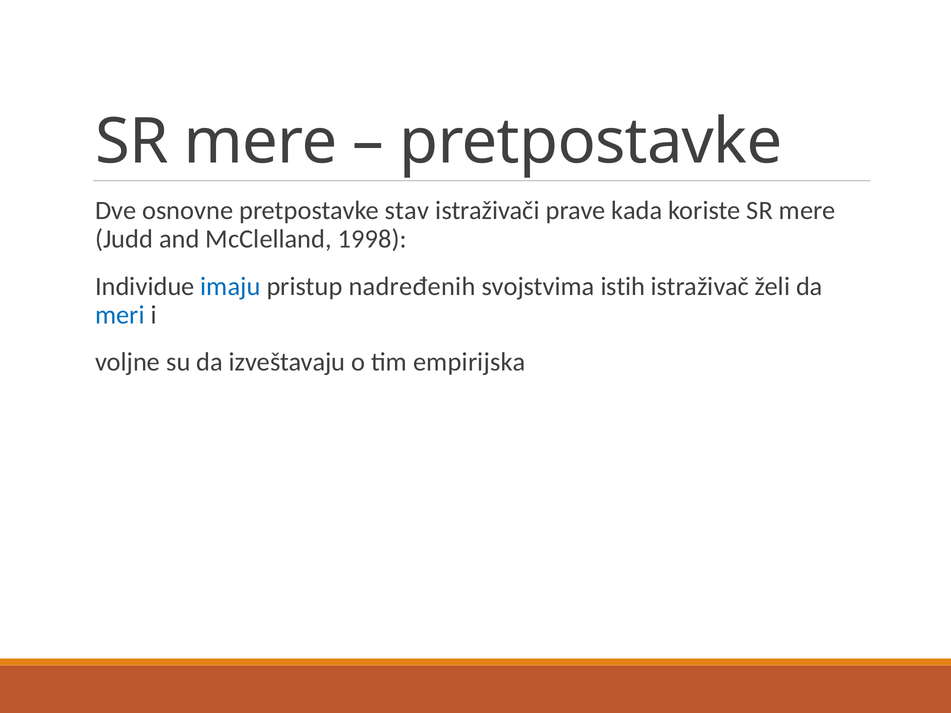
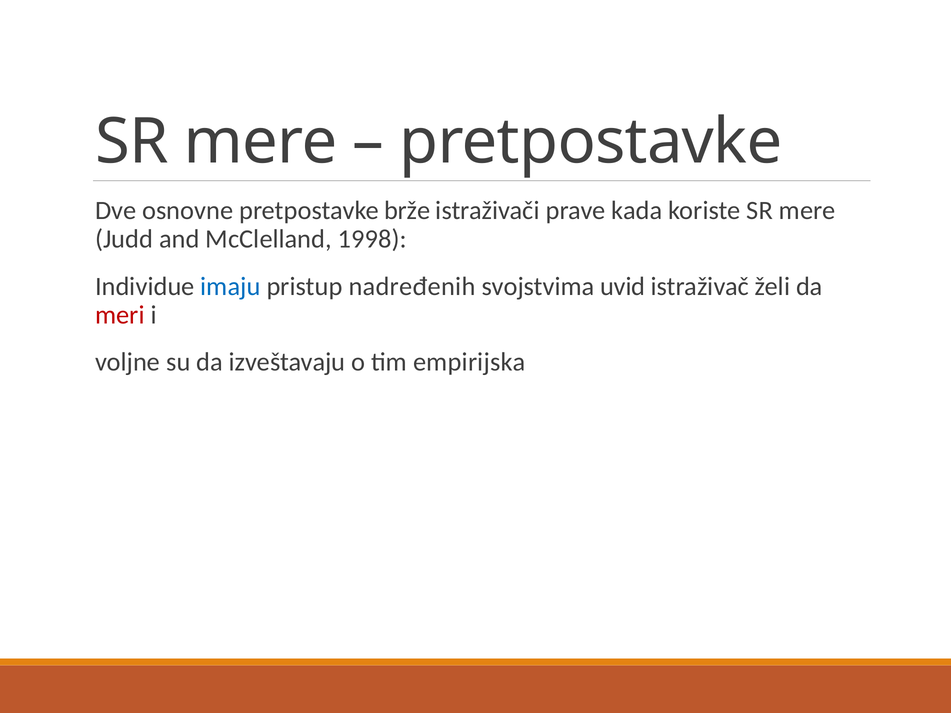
stav: stav -> brže (407, 211)
istih: istih -> uvid (623, 286)
meri colour: blue -> red (120, 315)
